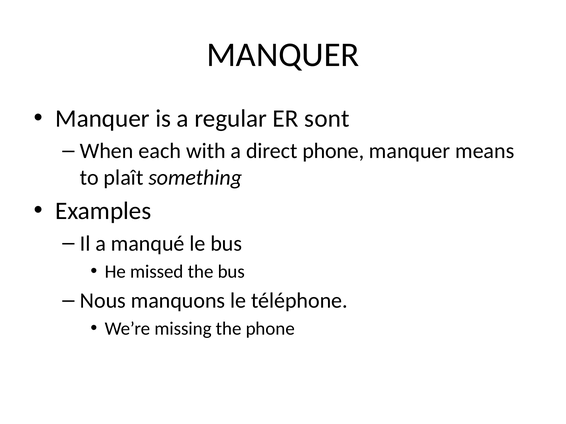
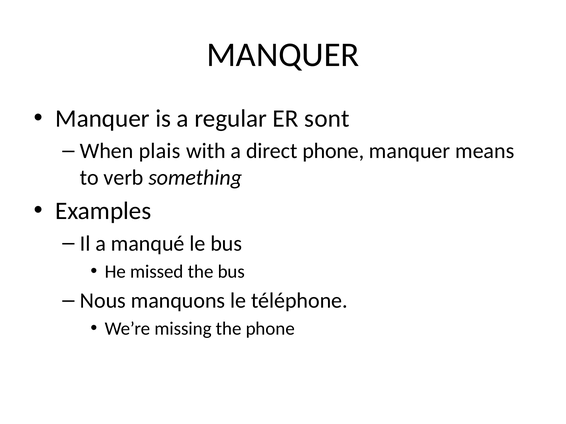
each: each -> plais (160, 151)
plaît: plaît -> verb (124, 178)
